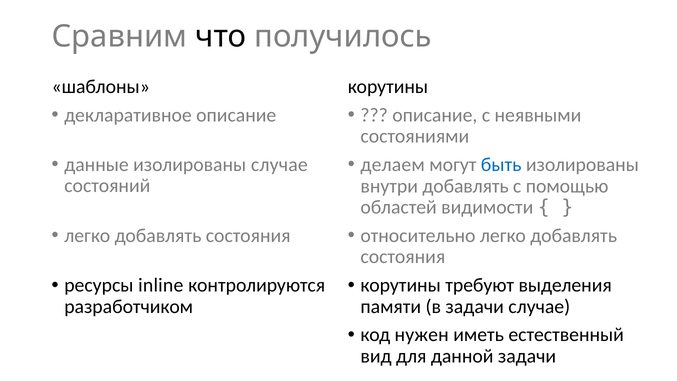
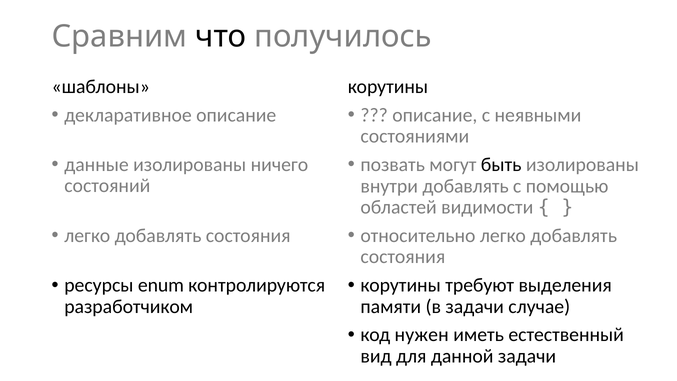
изолированы случае: случае -> ничего (279, 165)
делаем: делаем -> позвать (393, 165)
быть colour: blue -> black (501, 165)
inline: inline -> enum (161, 285)
